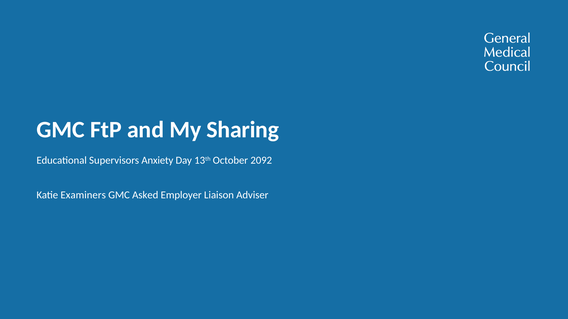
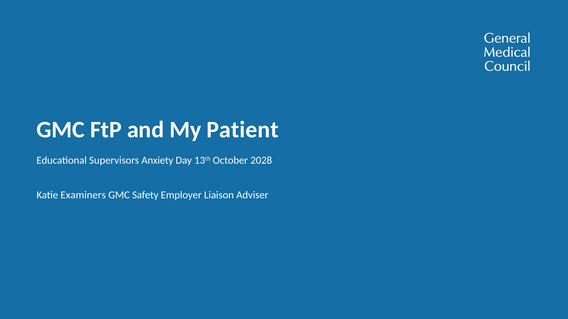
Sharing: Sharing -> Patient (243, 130)
2092: 2092 -> 2028 (261, 161)
Asked: Asked -> Safety (145, 195)
